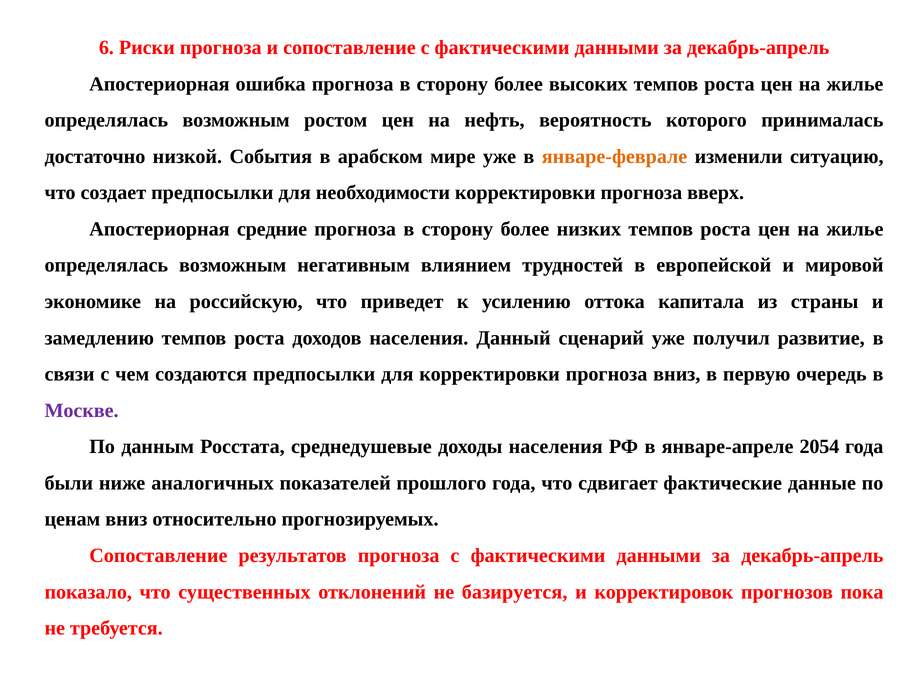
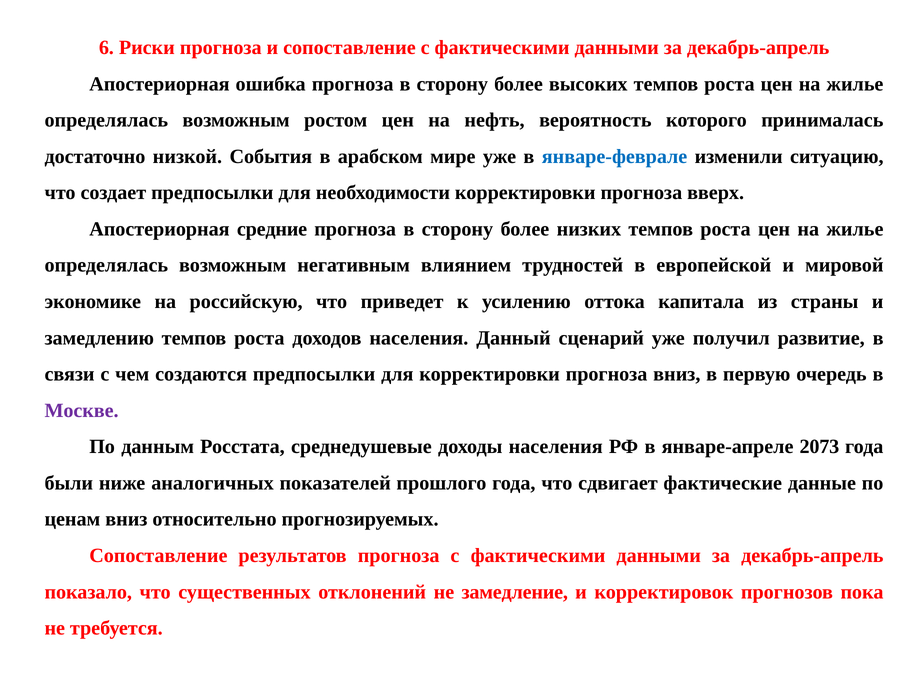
январе-феврале colour: orange -> blue (615, 156)
2054: 2054 -> 2073 (819, 447)
базируется: базируется -> замедление (515, 592)
